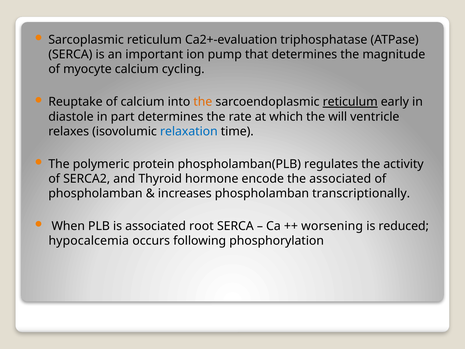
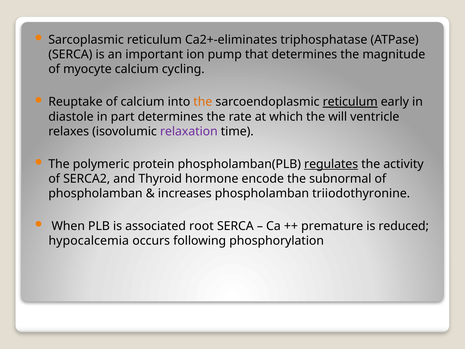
Ca2+-evaluation: Ca2+-evaluation -> Ca2+-eliminates (231, 40)
relaxation colour: blue -> purple (189, 131)
regulates underline: none -> present (331, 164)
the associated: associated -> subnormal (340, 179)
transcriptionally: transcriptionally -> triiodothyronine (361, 193)
worsening: worsening -> premature (332, 226)
